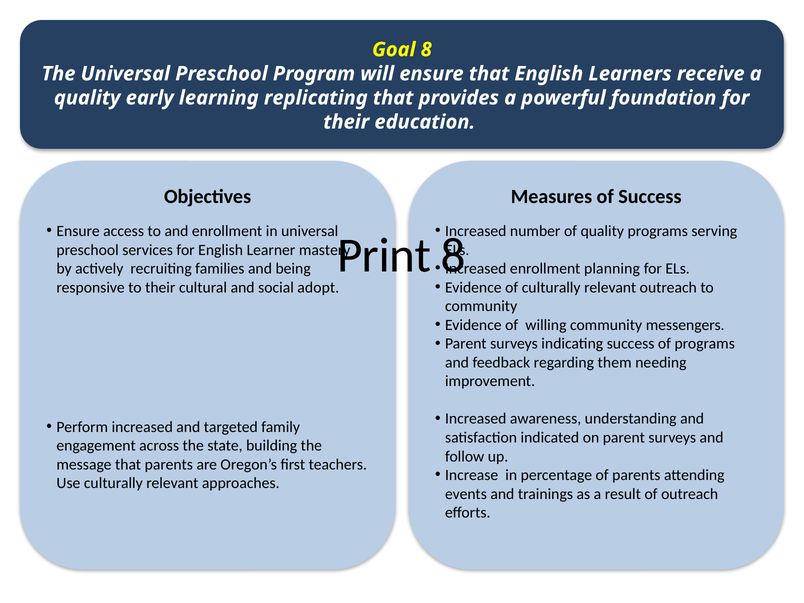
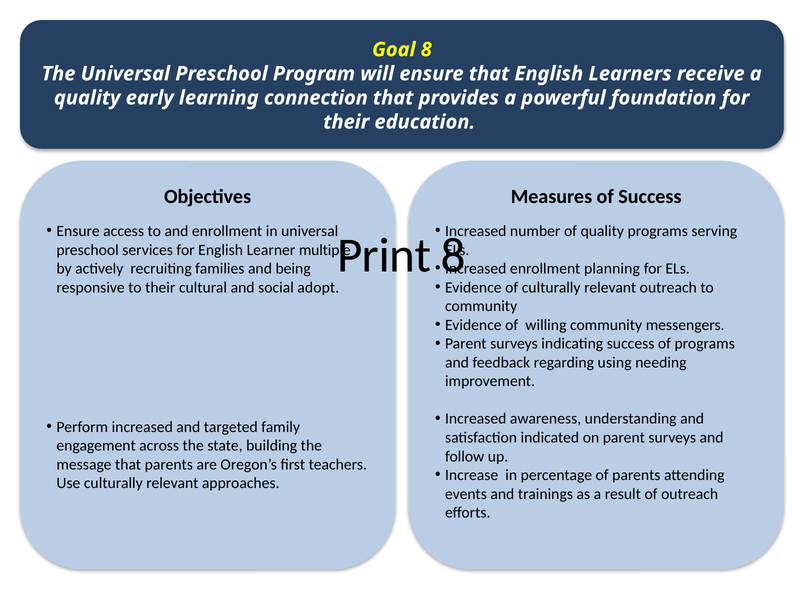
replicating: replicating -> connection (316, 98)
mastery: mastery -> multiple (325, 250)
them: them -> using (615, 362)
